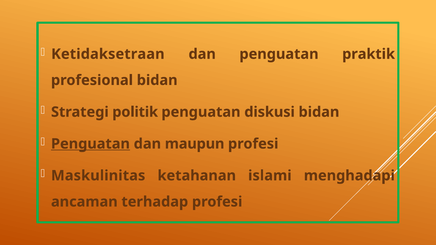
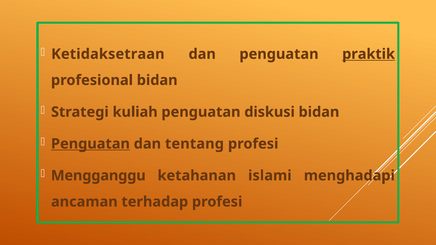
praktik underline: none -> present (369, 54)
politik: politik -> kuliah (135, 112)
maupun: maupun -> tentang (194, 144)
Maskulinitas: Maskulinitas -> Mengganggu (98, 176)
